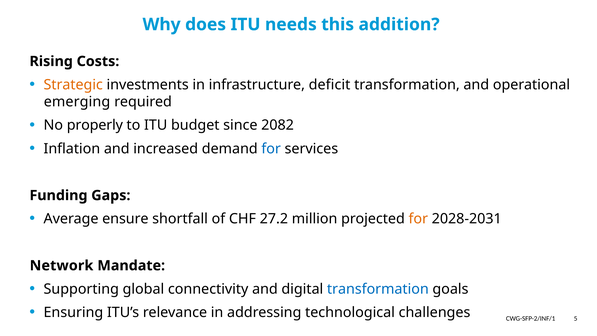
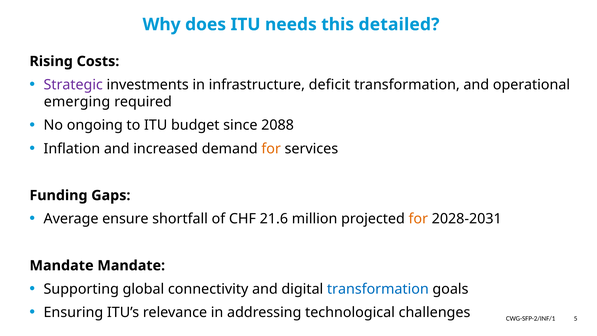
addition: addition -> detailed (399, 24)
Strategic colour: orange -> purple (73, 85)
properly: properly -> ongoing (95, 125)
2082: 2082 -> 2088 (278, 125)
for colour: blue -> orange (271, 149)
27.2: 27.2 -> 21.6 (274, 219)
Network: Network -> Mandate (62, 265)
